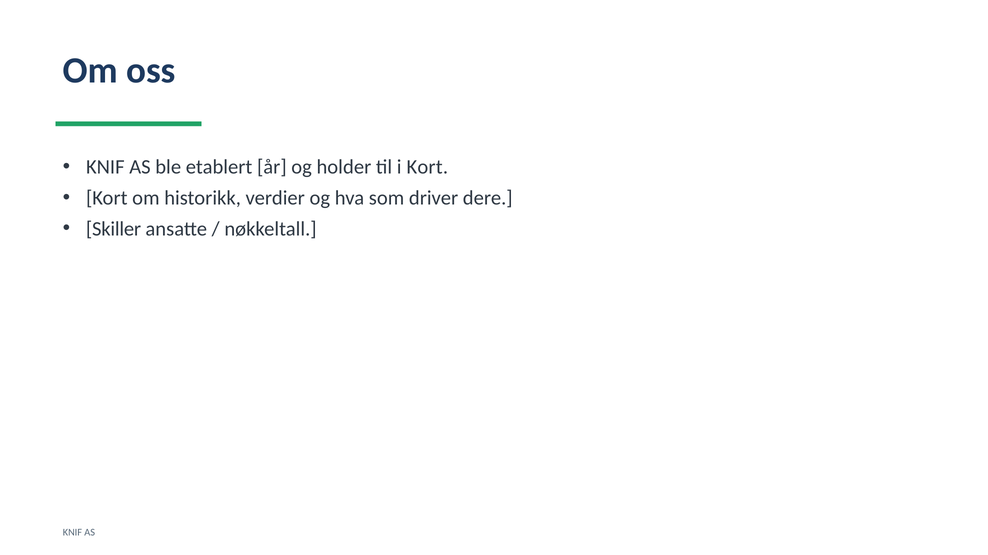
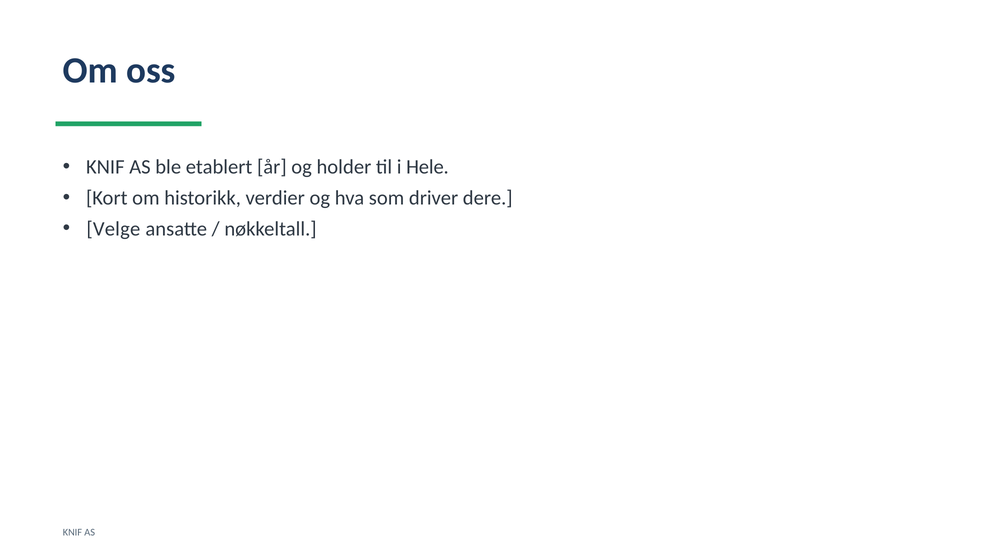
i Kort: Kort -> Hele (427, 167)
Skiller: Skiller -> Velge (113, 229)
